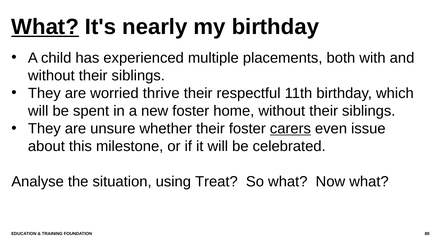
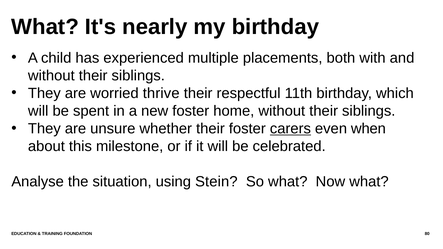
What underline: present -> none (45, 27)
issue: issue -> when (368, 129)
Treat: Treat -> Stein (216, 182)
